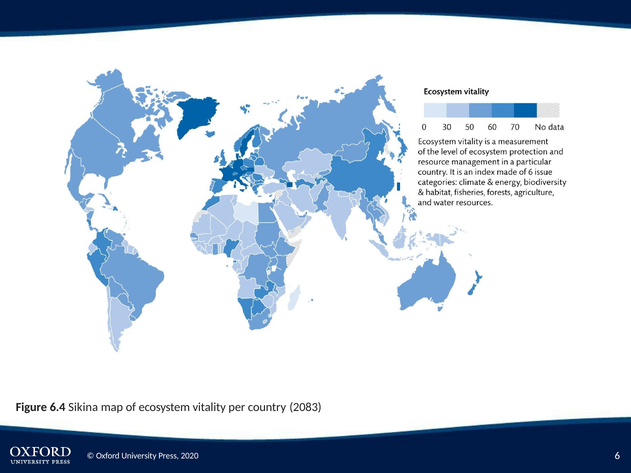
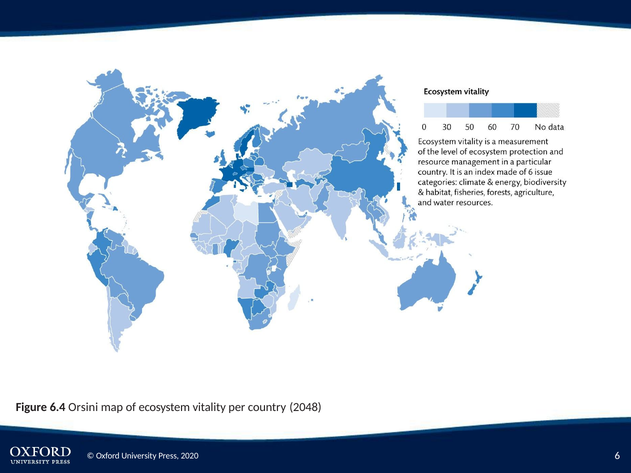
Sikina: Sikina -> Orsini (83, 408)
2083: 2083 -> 2048 (305, 408)
